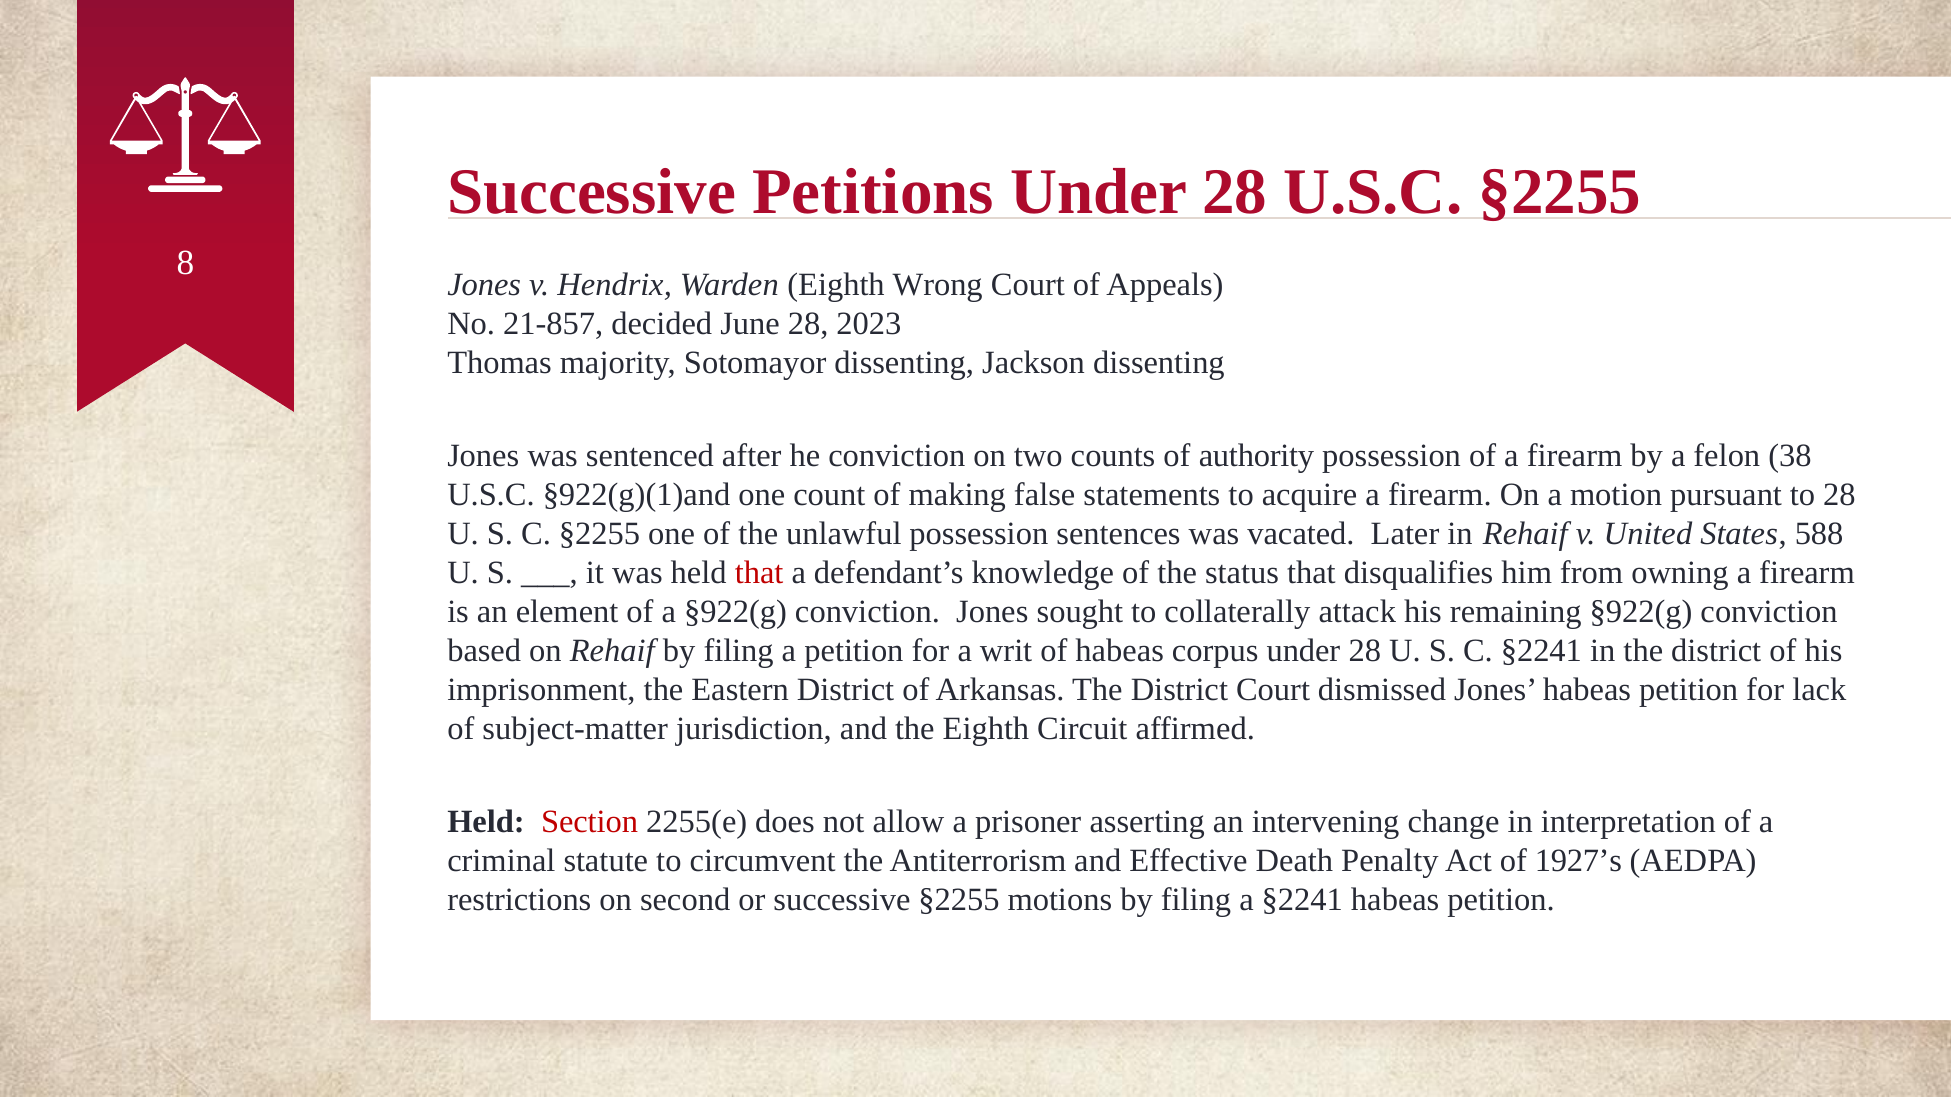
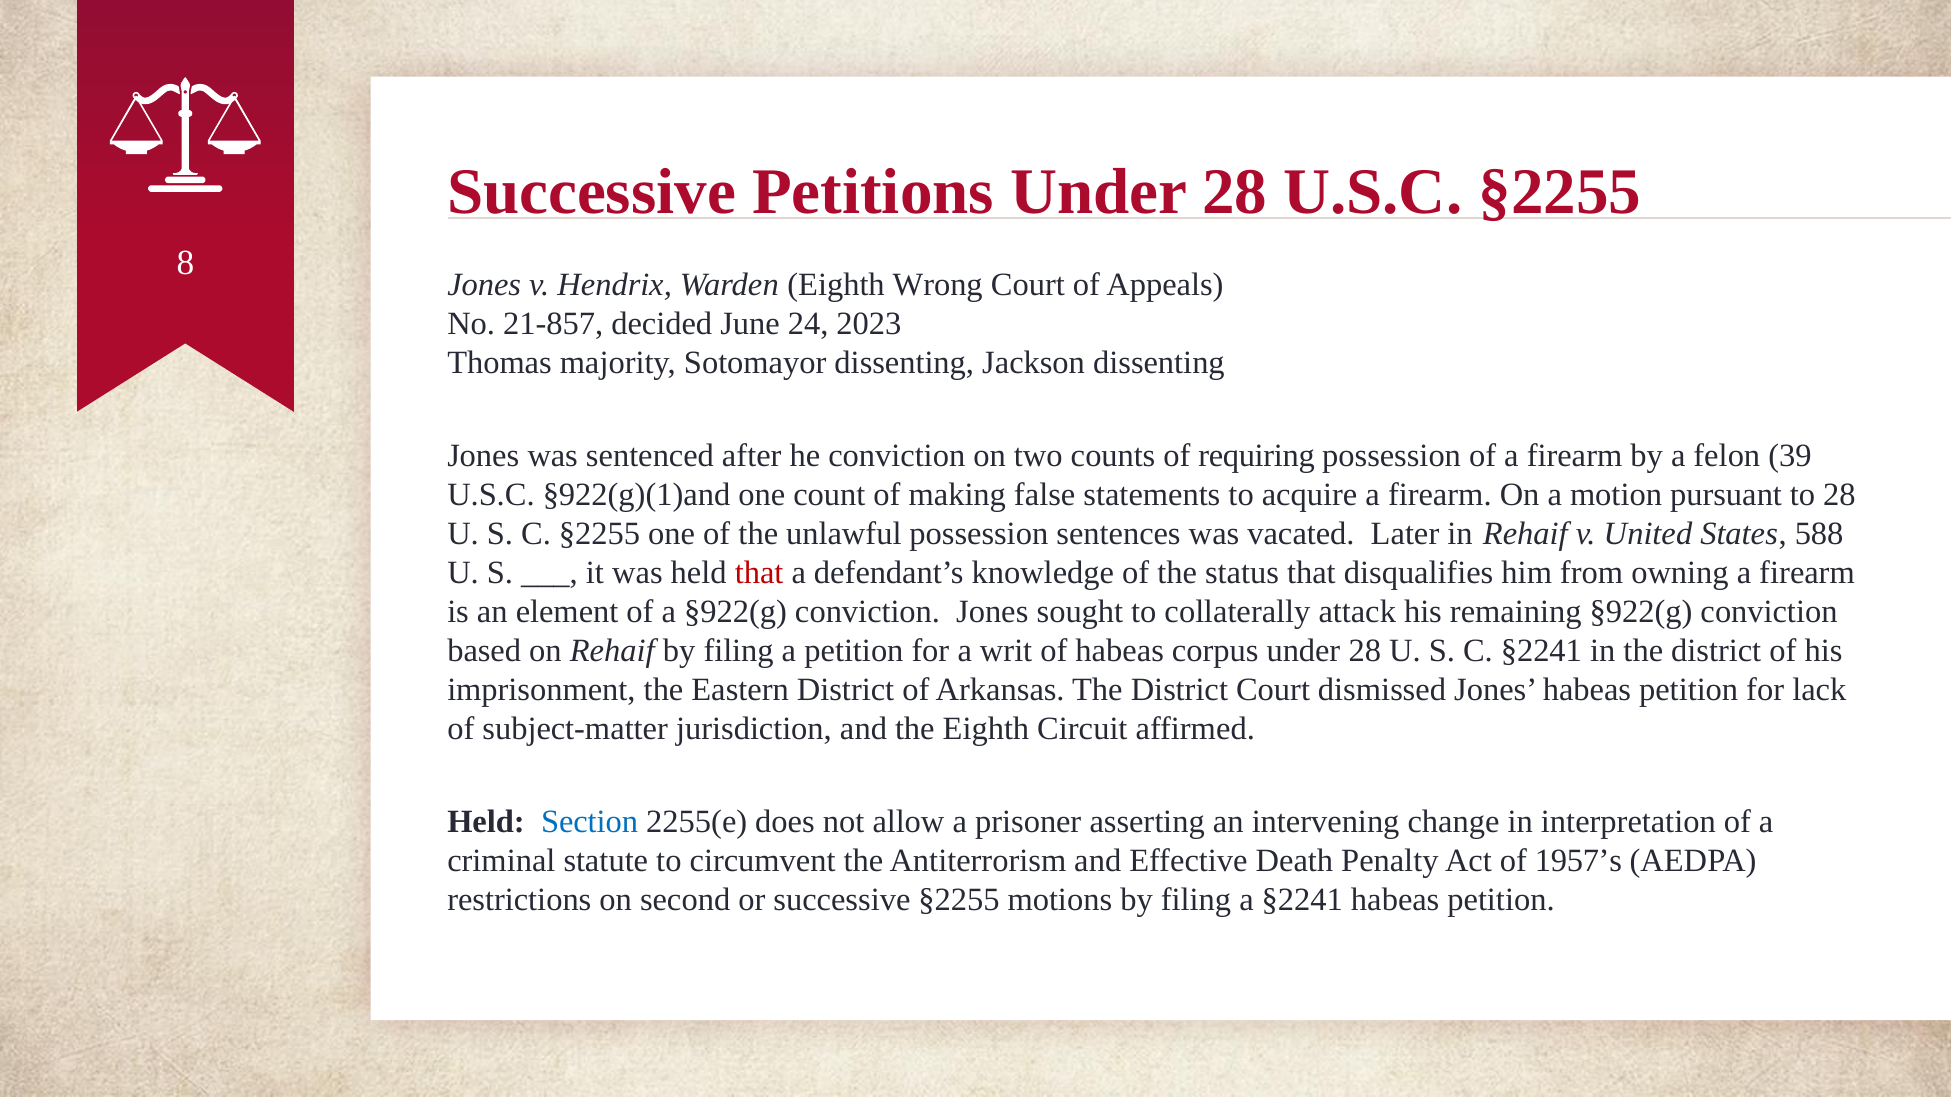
June 28: 28 -> 24 (808, 324)
authority: authority -> requiring (1257, 456)
38: 38 -> 39 (1790, 456)
Section colour: red -> blue (590, 823)
1927’s: 1927’s -> 1957’s (1578, 862)
